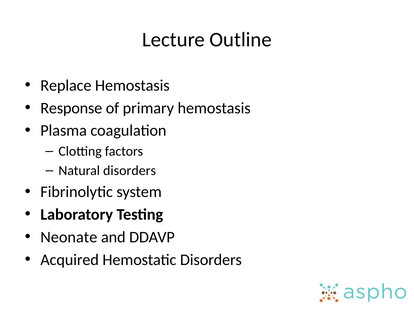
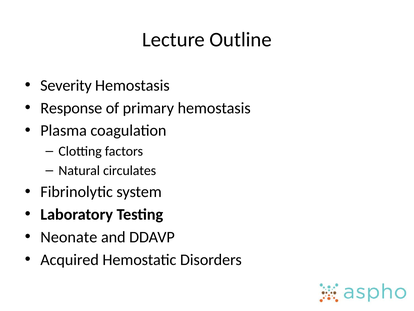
Replace: Replace -> Severity (66, 85)
Natural disorders: disorders -> circulates (130, 170)
